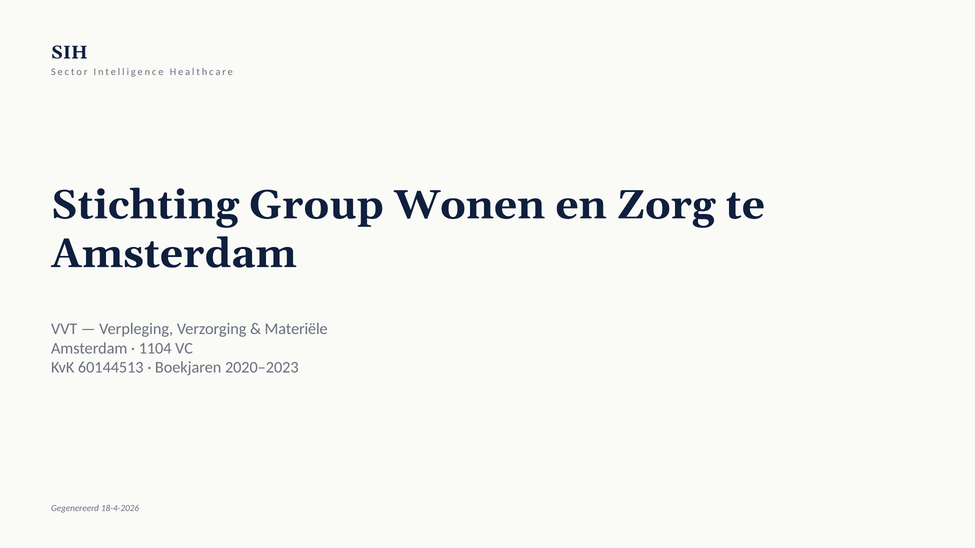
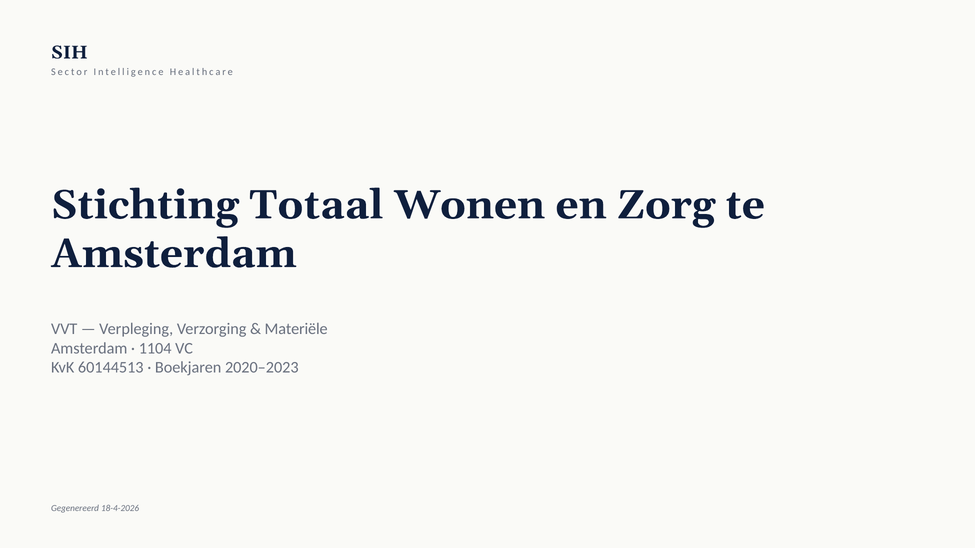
Group: Group -> Totaal (316, 205)
